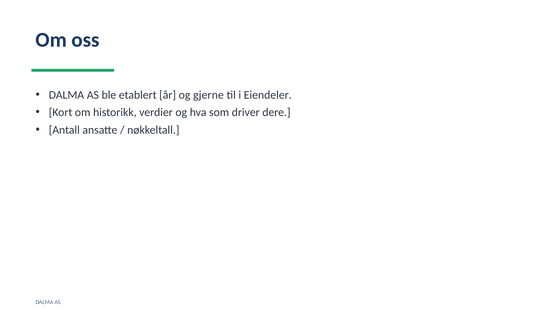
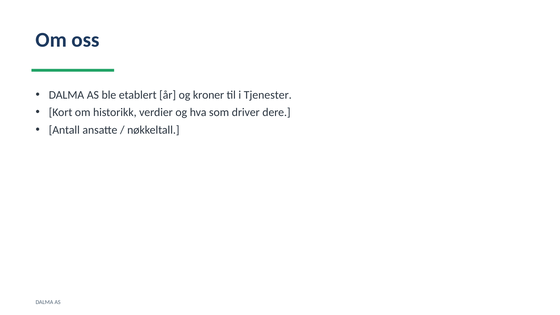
gjerne: gjerne -> kroner (209, 95)
Eiendeler: Eiendeler -> Tjenester (268, 95)
